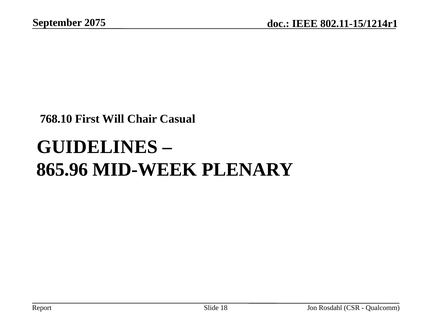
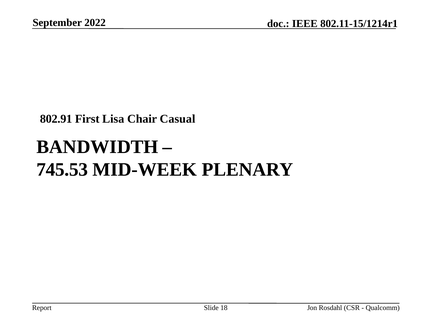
2075: 2075 -> 2022 (95, 23)
768.10: 768.10 -> 802.91 (56, 119)
Will: Will -> Lisa (113, 119)
GUIDELINES: GUIDELINES -> BANDWIDTH (97, 147)
865.96: 865.96 -> 745.53 (62, 170)
